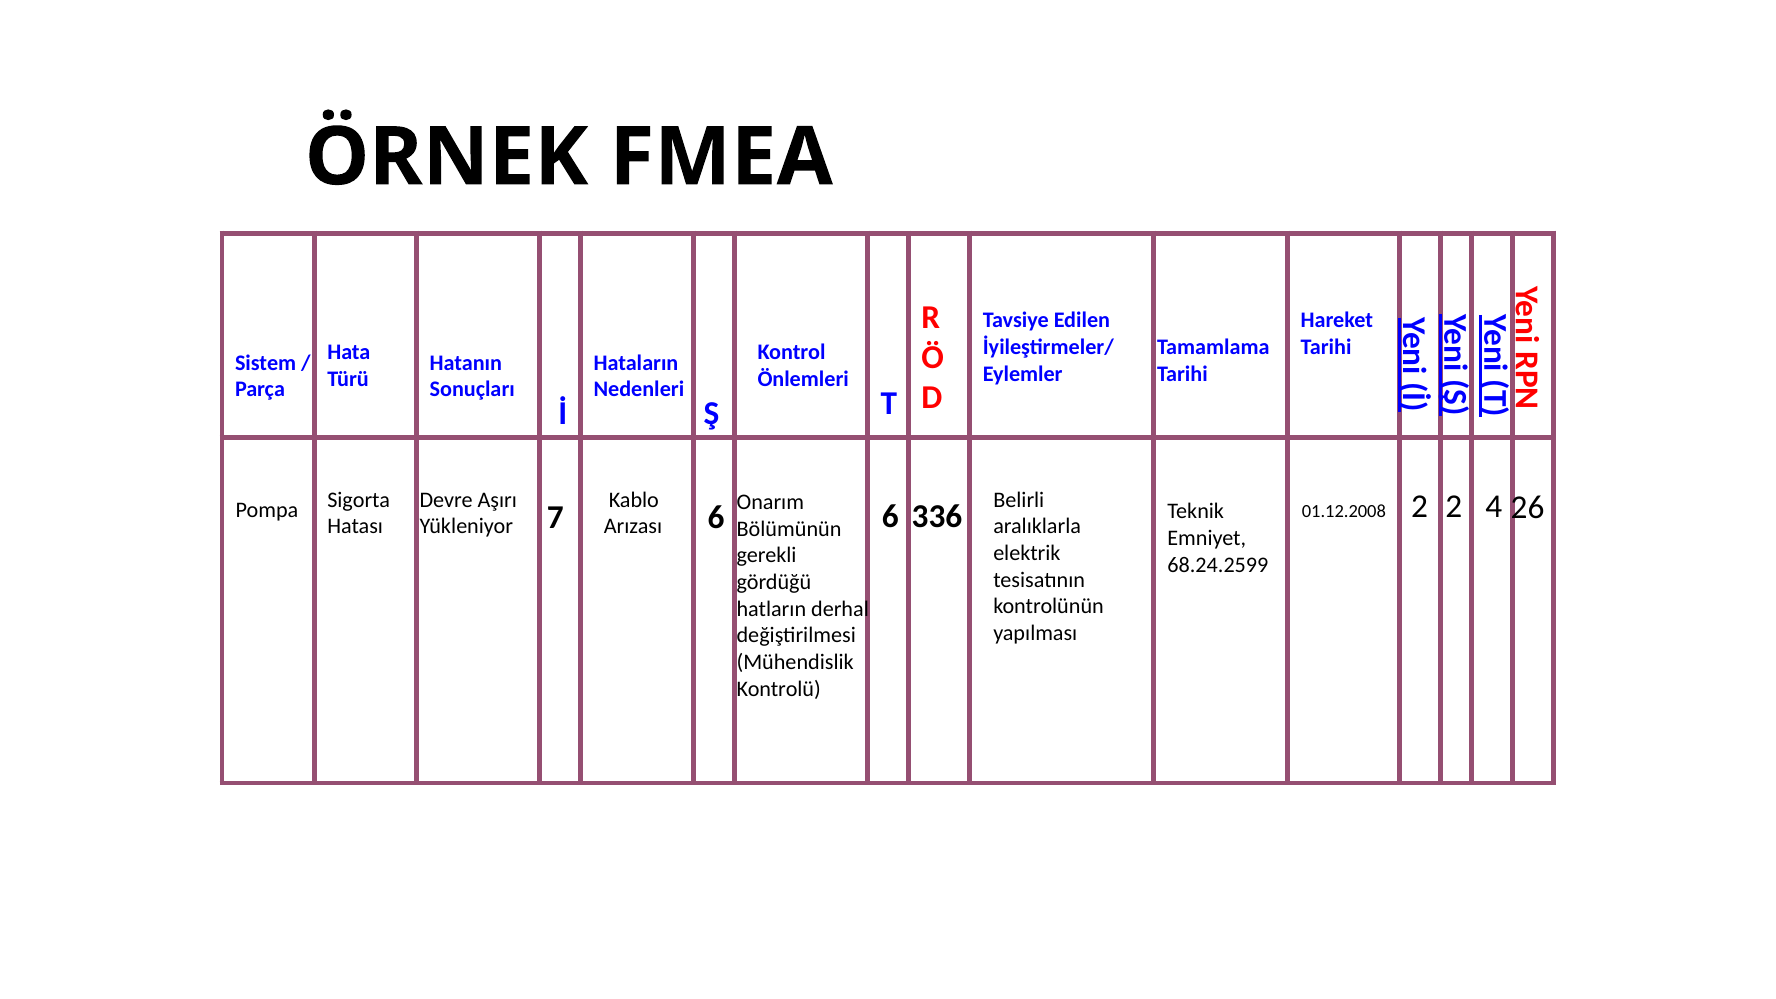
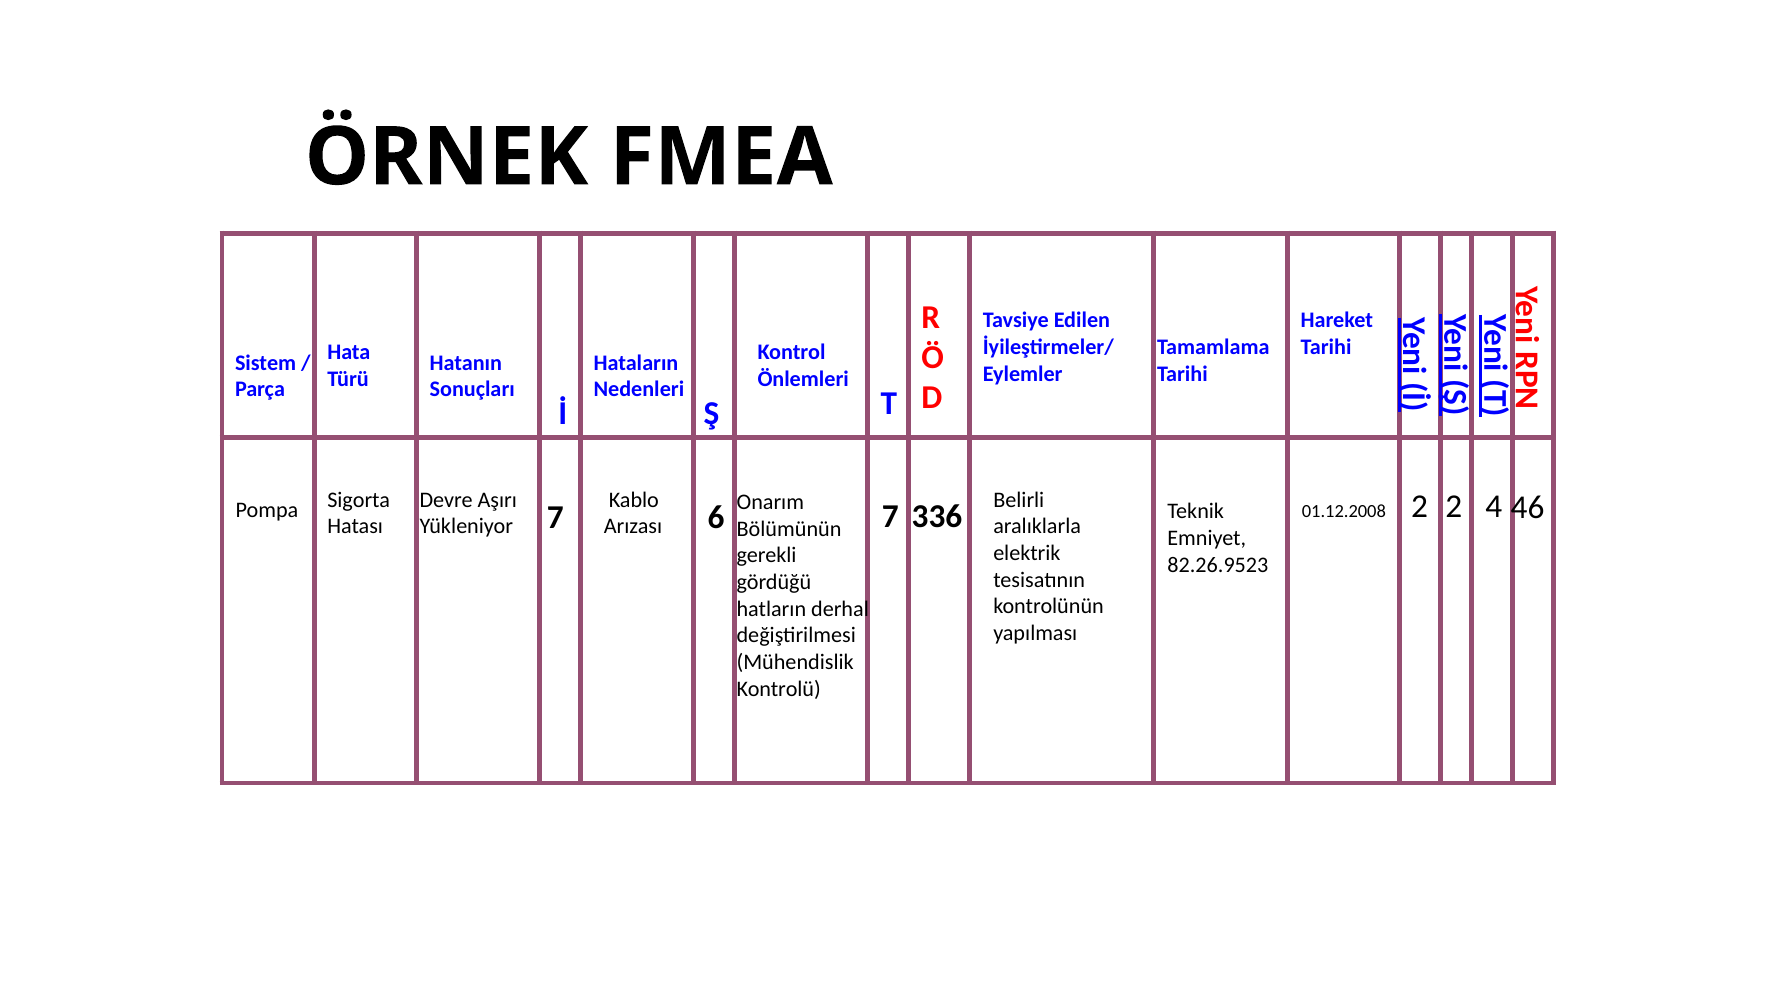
6 6: 6 -> 7 (890, 517)
26: 26 -> 46 (1528, 507)
68.24.2599: 68.24.2599 -> 82.26.9523 (1218, 565)
